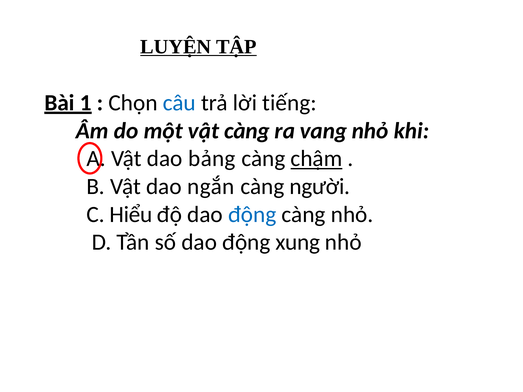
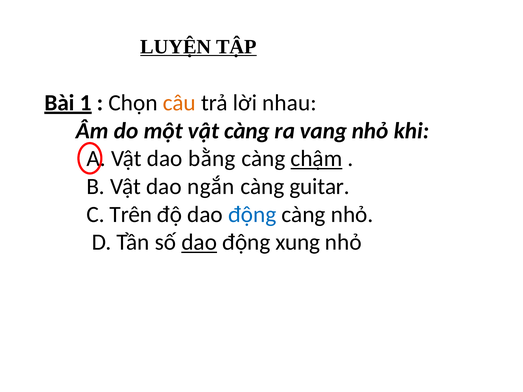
câu colour: blue -> orange (179, 103)
tiếng: tiếng -> nhau (289, 103)
bảng: bảng -> bằng (212, 159)
người: người -> guitar (320, 187)
Hiểu: Hiểu -> Trên (131, 215)
dao underline: none -> present (199, 242)
